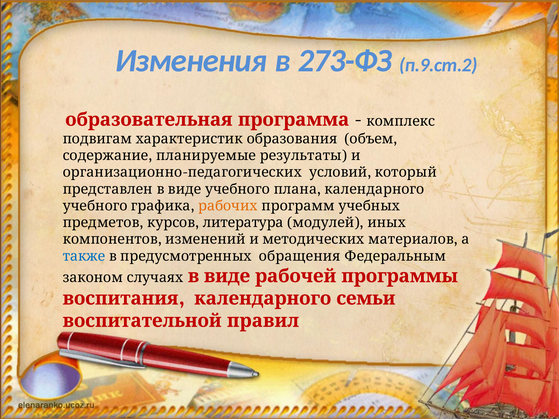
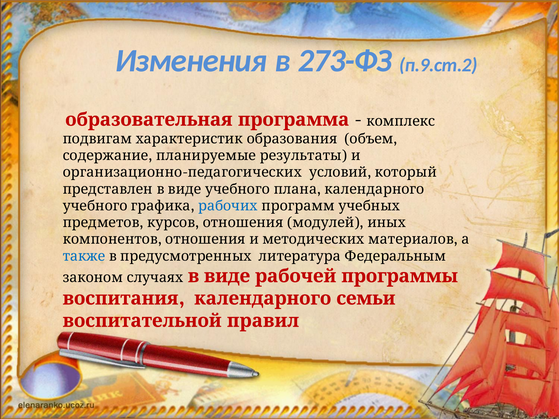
рабочих colour: orange -> blue (228, 206)
курсов литература: литература -> отношения (243, 223)
компонентов изменений: изменений -> отношения (205, 240)
обращения: обращения -> литература (300, 256)
